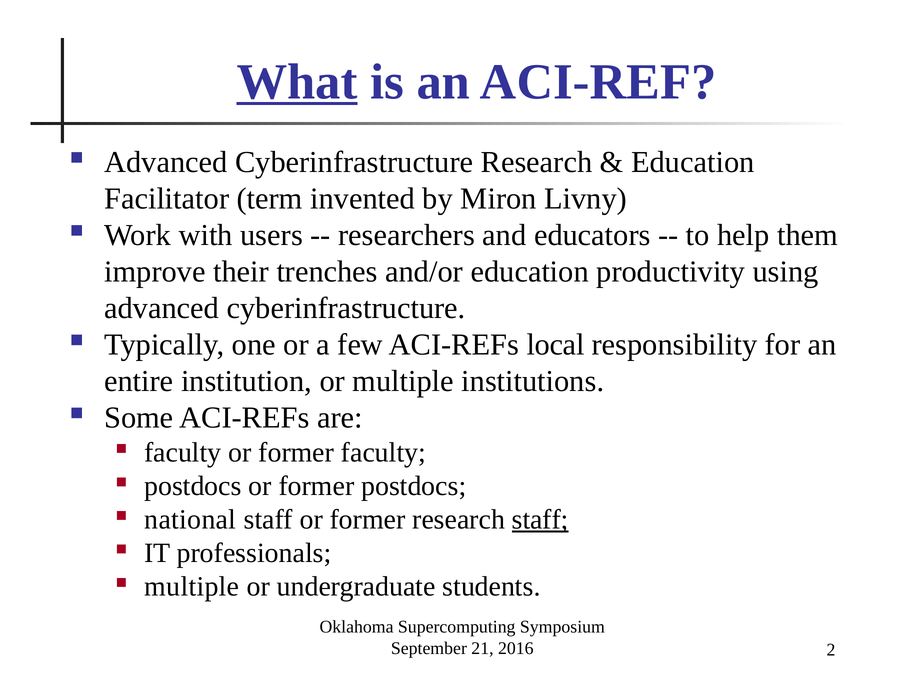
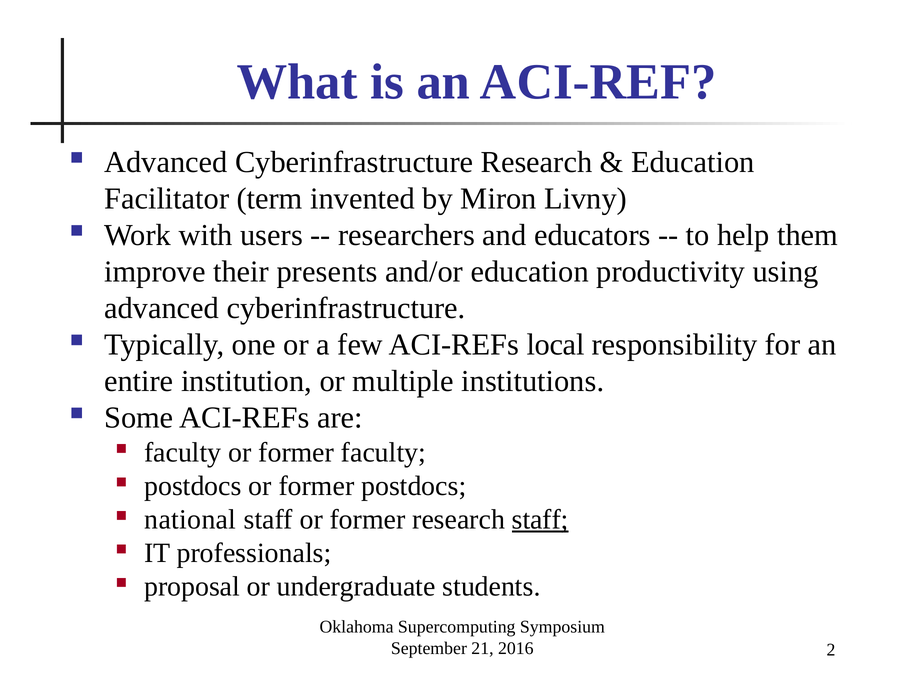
What underline: present -> none (297, 82)
trenches: trenches -> presents (327, 271)
multiple: multiple -> proposal (192, 586)
